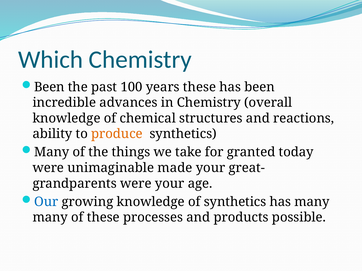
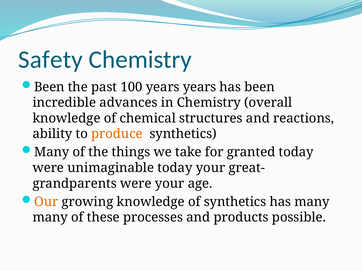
Which: Which -> Safety (50, 60)
years these: these -> years (200, 87)
unimaginable made: made -> today (175, 168)
Our colour: blue -> orange (46, 202)
